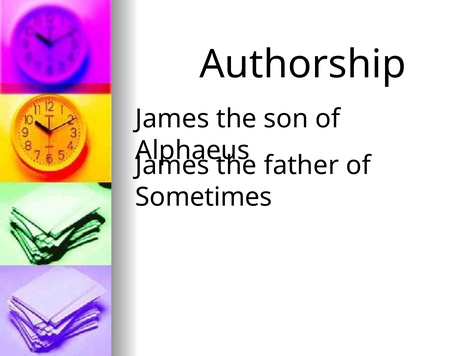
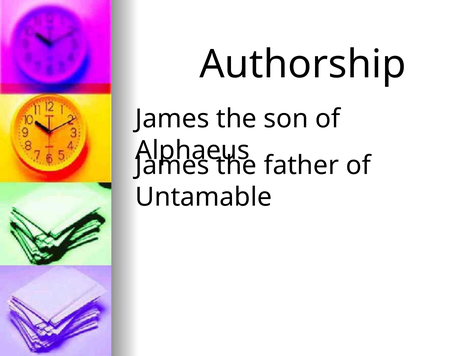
Sometimes: Sometimes -> Untamable (204, 197)
